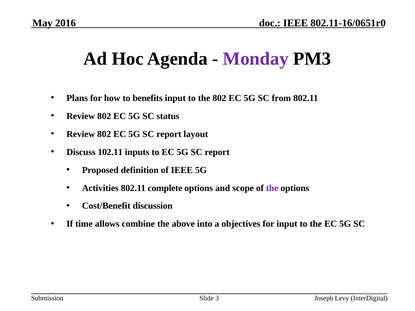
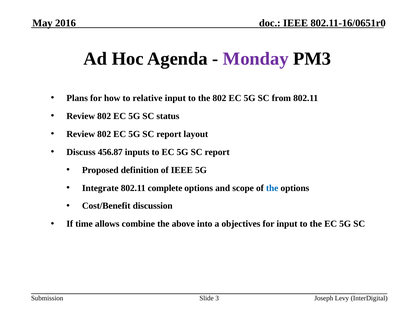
benefits: benefits -> relative (148, 98)
102.11: 102.11 -> 456.87 (110, 152)
Activities: Activities -> Integrate (100, 188)
the colour: purple -> blue (272, 188)
